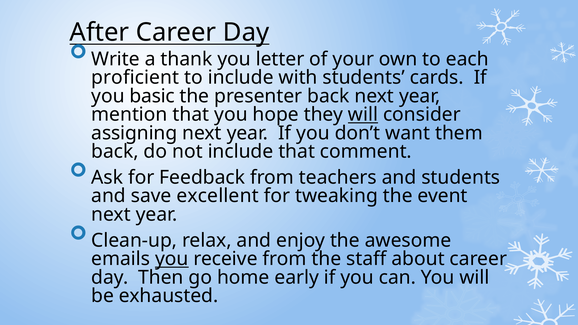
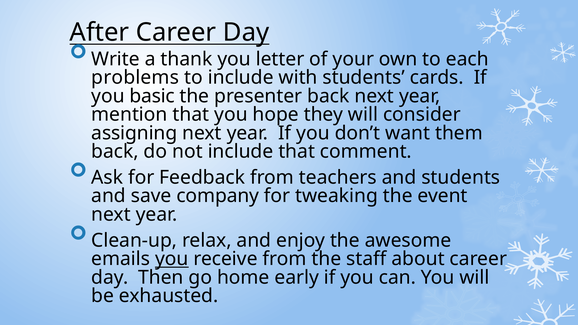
proficient: proficient -> problems (135, 78)
will underline: present -> none (363, 115)
excellent: excellent -> company (218, 196)
